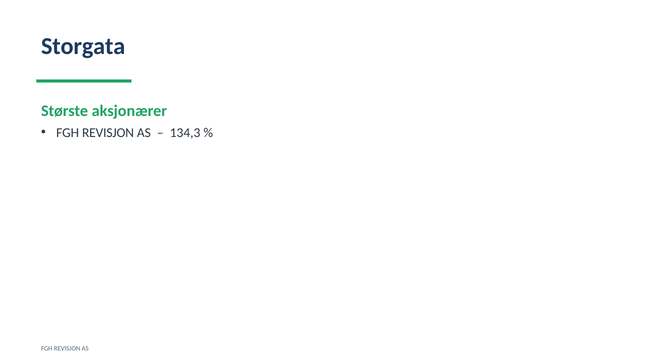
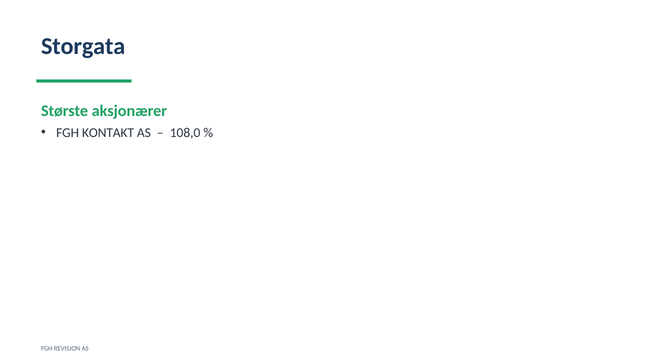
REVISJON: REVISJON -> KONTAKT (108, 133)
134,3: 134,3 -> 108,0 (185, 133)
